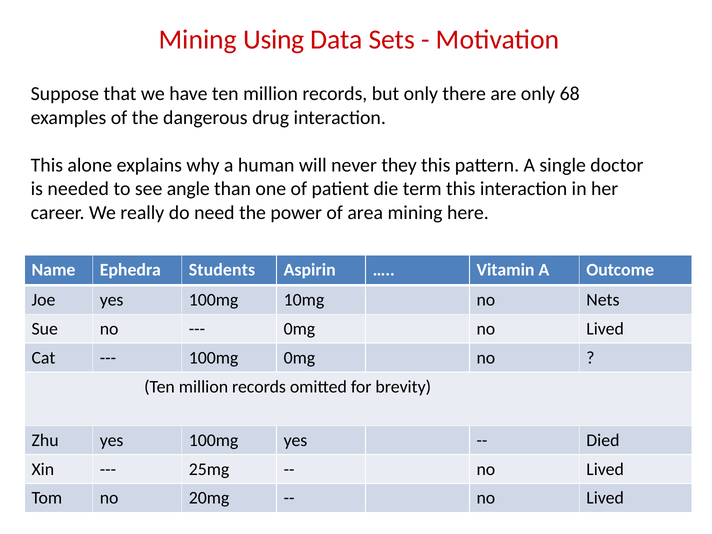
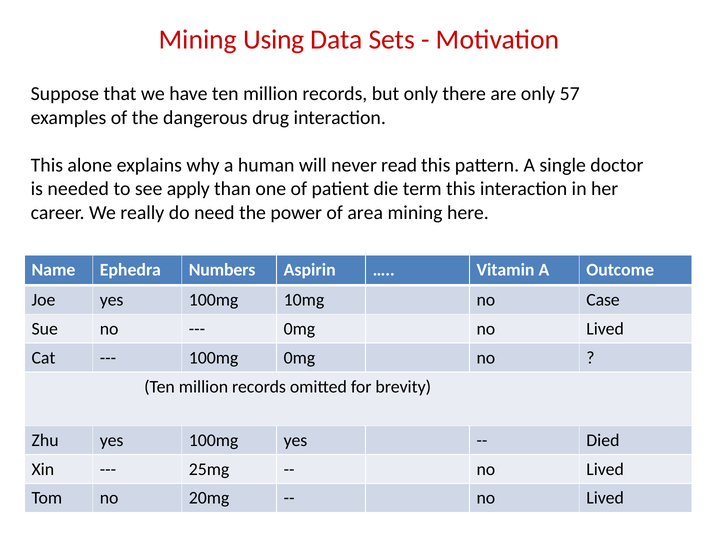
68: 68 -> 57 (570, 94)
they: they -> read (399, 165)
angle: angle -> apply (188, 189)
Students: Students -> Numbers (222, 270)
Nets: Nets -> Case (603, 300)
